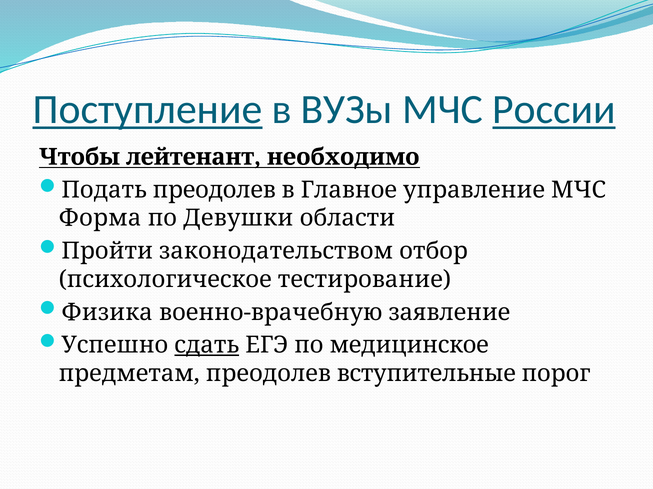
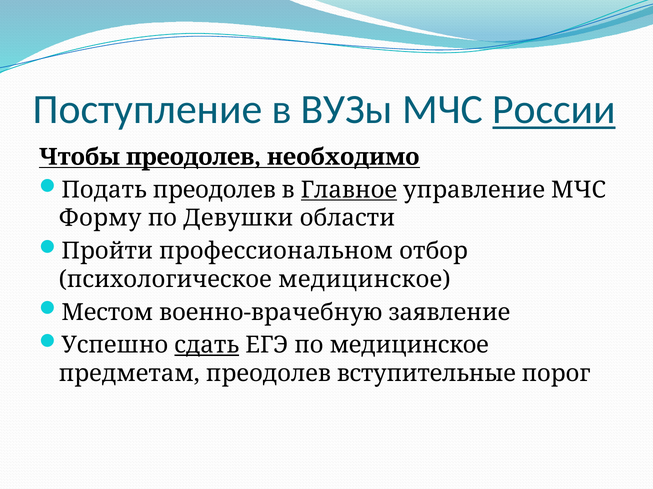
Поступление underline: present -> none (147, 110)
Чтобы лейтенант: лейтенант -> преодолев (194, 157)
Главное underline: none -> present (349, 190)
Форма: Форма -> Форму (100, 218)
законодательством: законодательством -> профессиональном (276, 251)
психологическое тестирование: тестирование -> медицинское (364, 280)
Физика: Физика -> Местом (107, 313)
